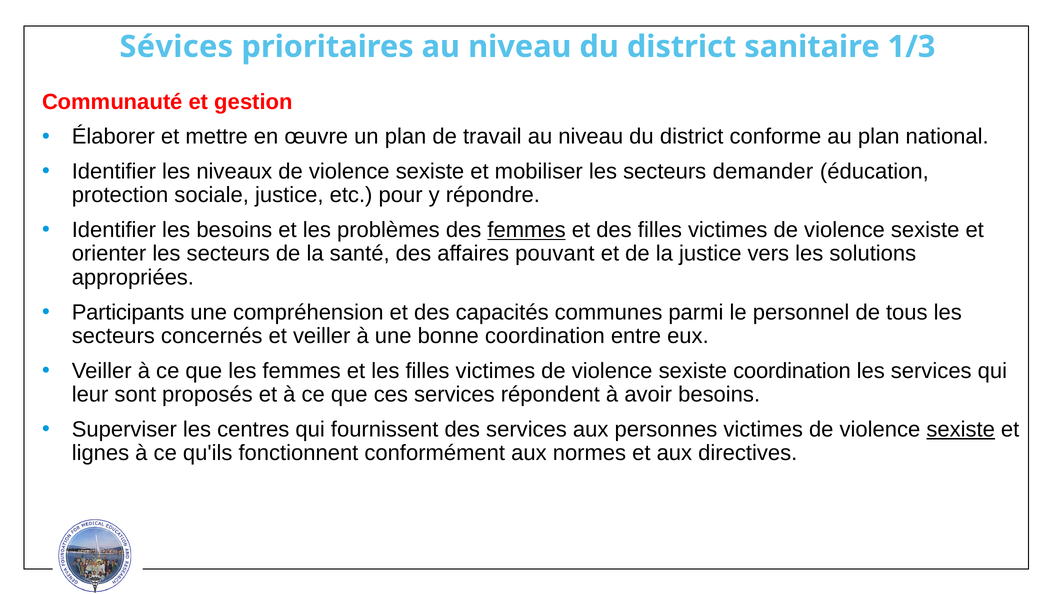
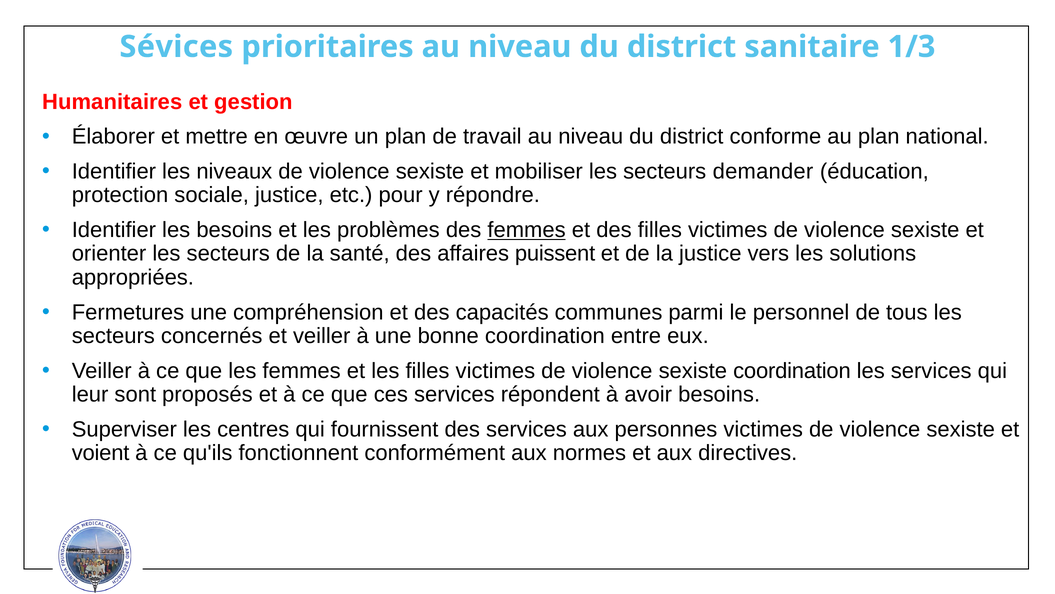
Communauté: Communauté -> Humanitaires (112, 102)
pouvant: pouvant -> puissent (555, 253)
Participants: Participants -> Fermetures (128, 312)
sexiste underline: present -> none (961, 429)
lignes: lignes -> voient (101, 453)
